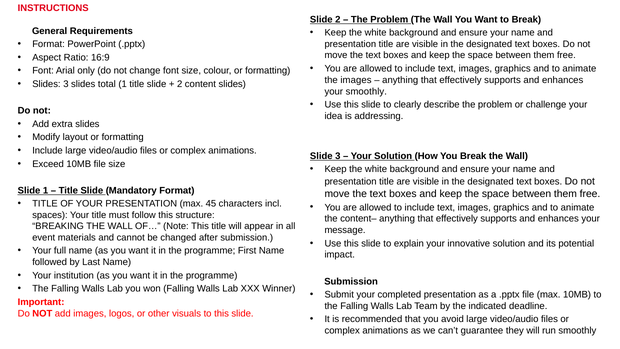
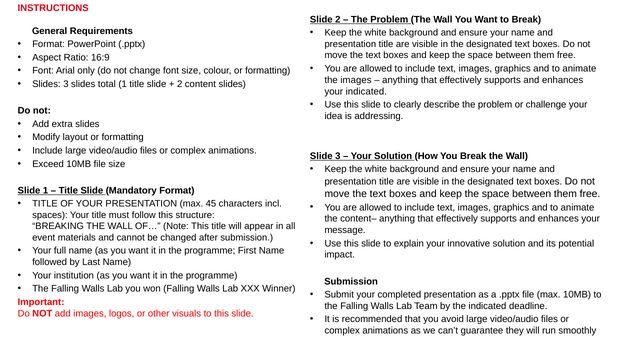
your smoothly: smoothly -> indicated (366, 91)
